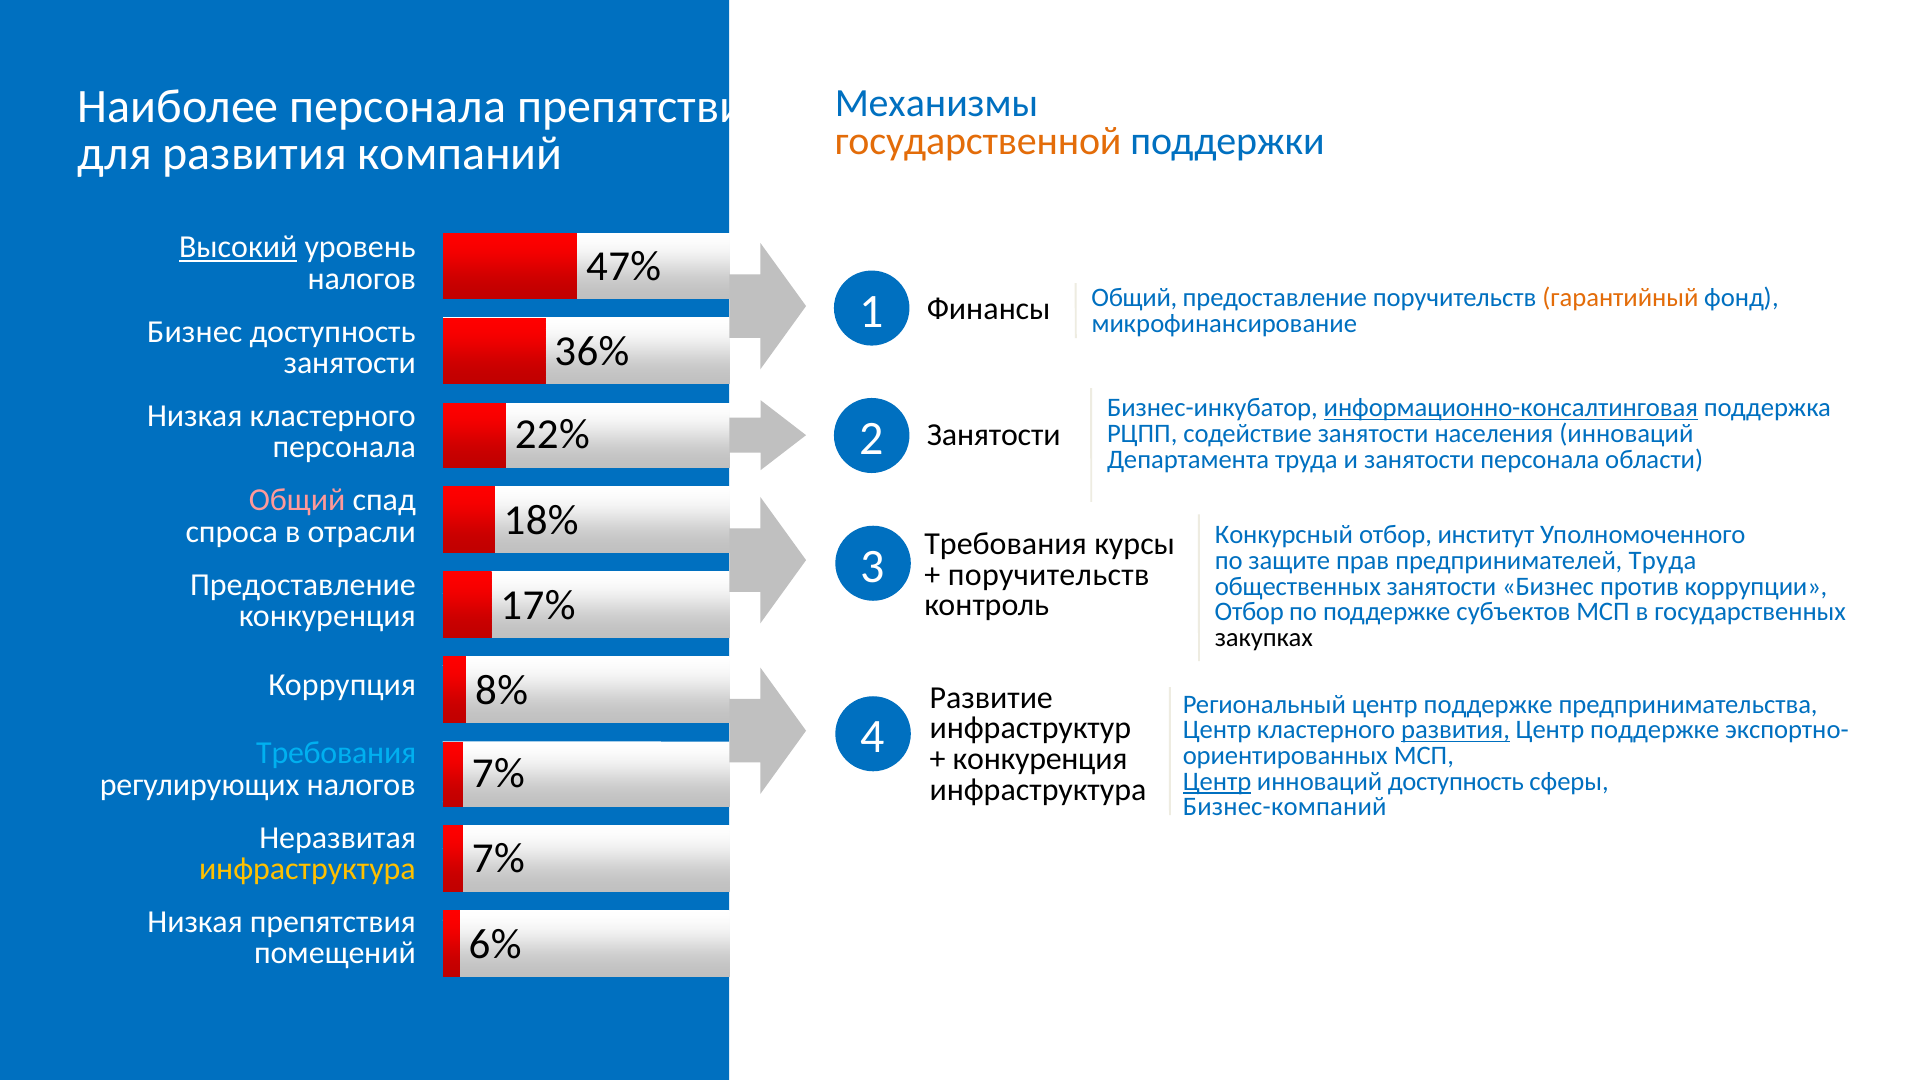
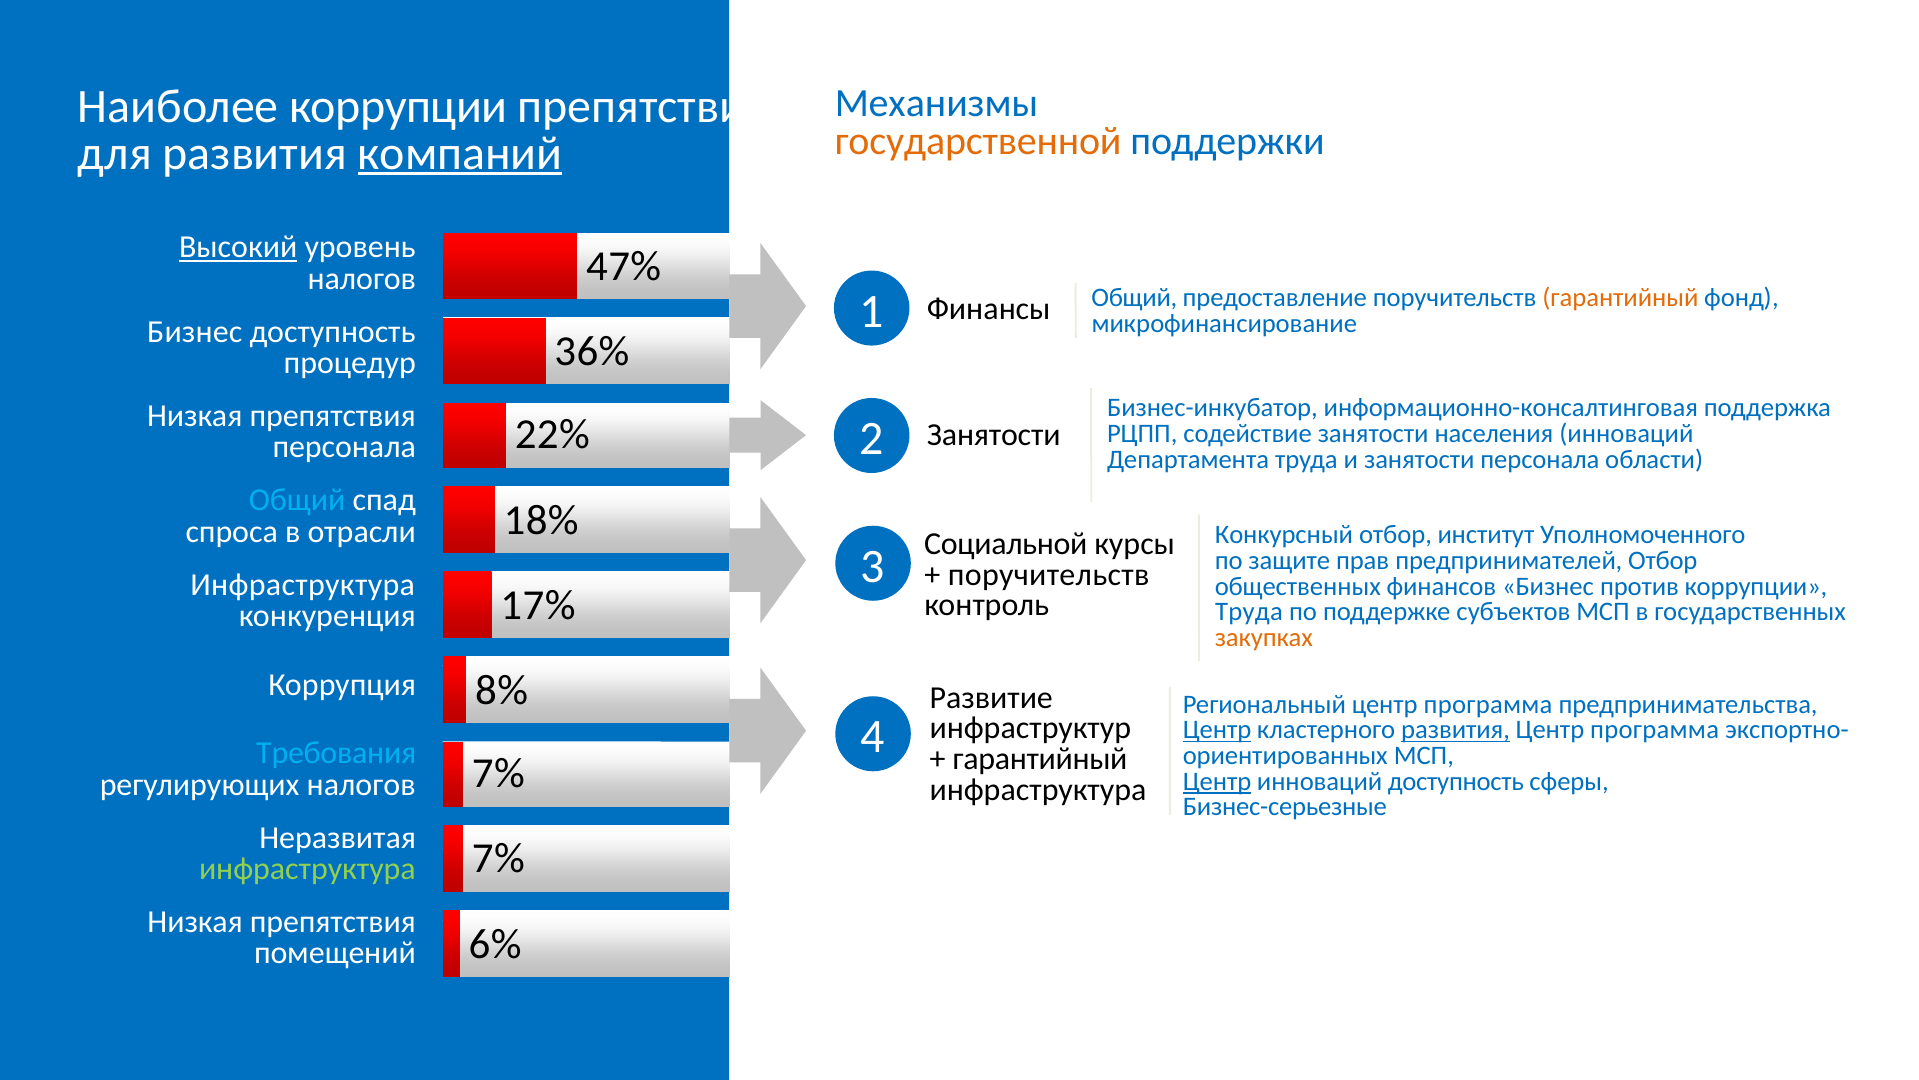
Наиболее персонала: персонала -> коррупции (398, 107)
компаний underline: none -> present (460, 153)
занятости: занятости -> процедур (350, 363)
информационно-консалтинговая underline: present -> none (1511, 408)
кластерного: кластерного -> препятствия (333, 416)
Общий colour: pink -> light blue (297, 500)
Требования: Требования -> Социальной (1006, 544)
предпринимателей Труда: Труда -> Отбор (1663, 560)
Предоставление: Предоставление -> Инфраструктура (303, 584)
общественных занятости: занятости -> финансов (1441, 586)
Отбор: Отбор -> Труда (1249, 612)
закупках colour: black -> orange (1264, 637)
Региональный центр поддержке: поддержке -> программа (1488, 704)
Центр underline: none -> present (1217, 730)
поддержке: поддержке -> программа (1655, 730)
конкуренция: конкуренция -> гарантийный (1040, 758)
Бизнес-компаний: Бизнес-компаний -> Бизнес-серьезные (1285, 807)
инфраструктура colour: yellow -> light green (307, 869)
